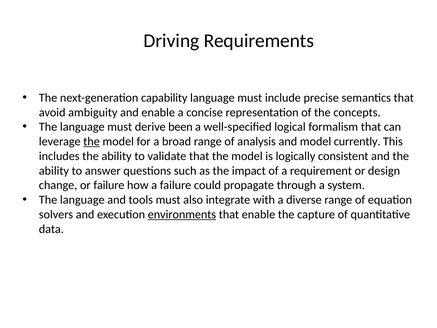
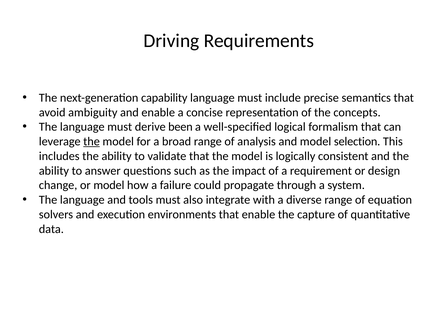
currently: currently -> selection (357, 141)
or failure: failure -> model (109, 185)
environments underline: present -> none (182, 214)
